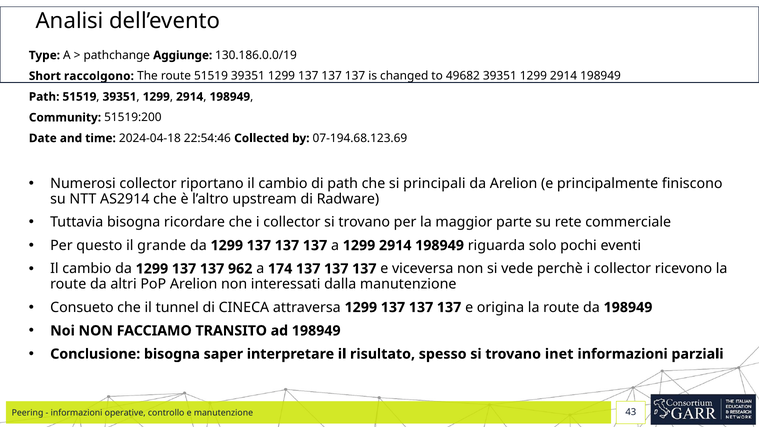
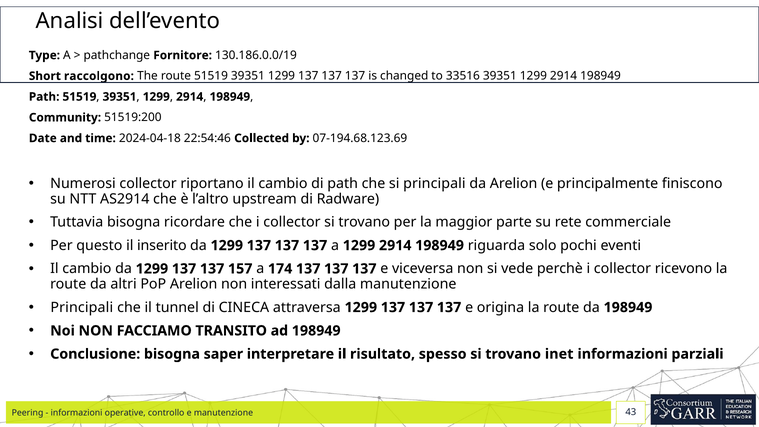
Aggiunge: Aggiunge -> Fornitore (183, 55)
49682: 49682 -> 33516 (463, 76)
grande: grande -> inserito (162, 245)
962: 962 -> 157 (240, 269)
Consueto: Consueto -> Principali (82, 307)
